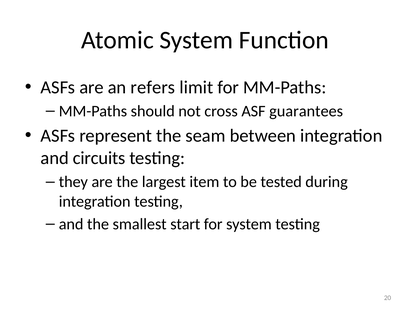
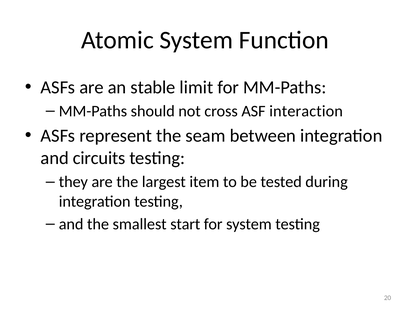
refers: refers -> stable (153, 87)
guarantees: guarantees -> interaction (306, 111)
